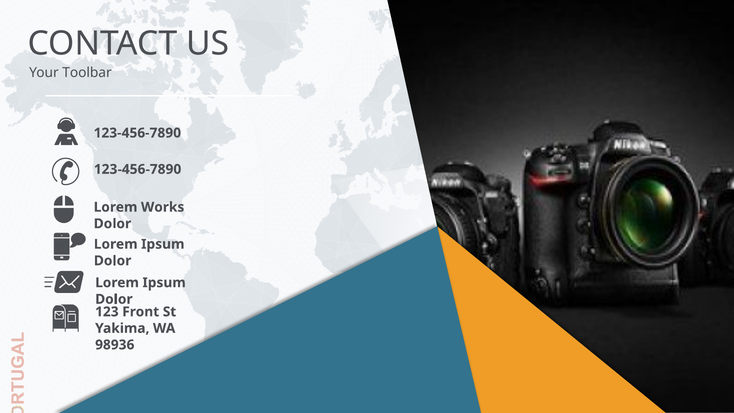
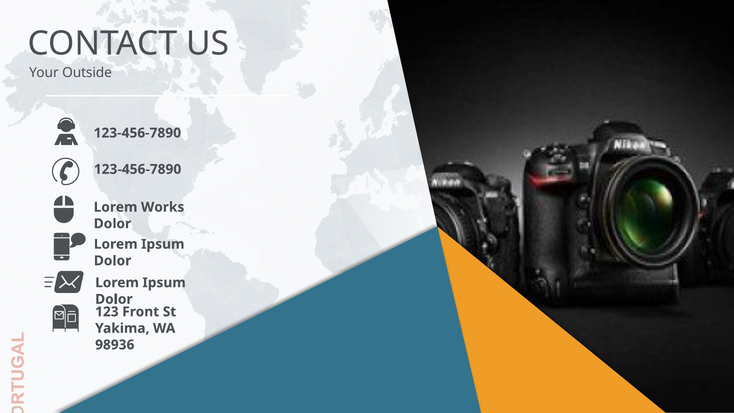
Toolbar: Toolbar -> Outside (87, 73)
